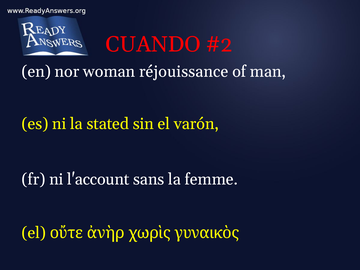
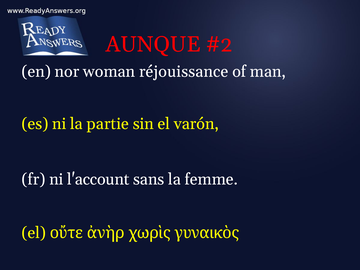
CUANDO: CUANDO -> AUNQUE (153, 44)
stated: stated -> partie (108, 124)
